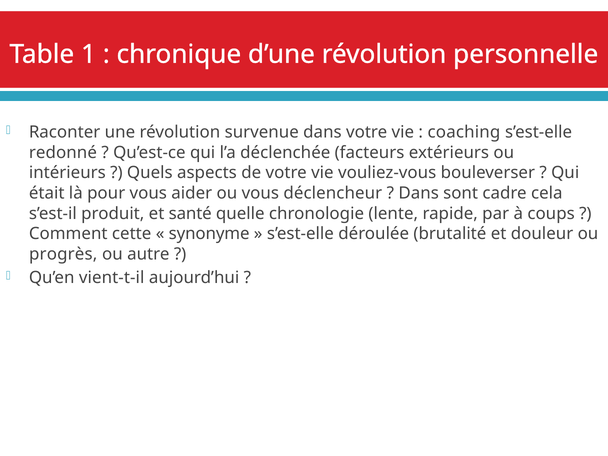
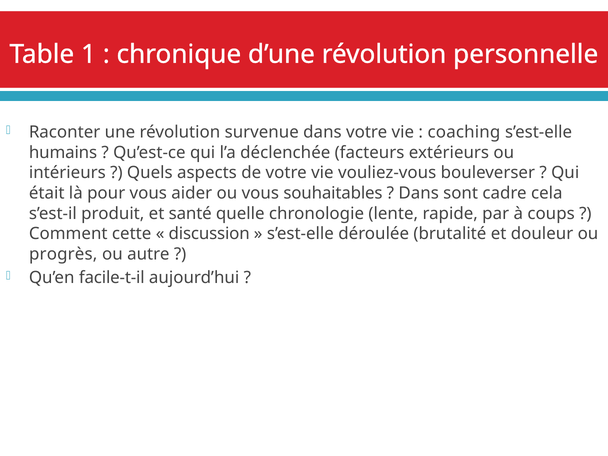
redonné: redonné -> humains (63, 153)
déclencheur: déclencheur -> souhaitables (333, 193)
synonyme: synonyme -> discussion (209, 234)
vient-t-il: vient-t-il -> facile-t-il (112, 278)
